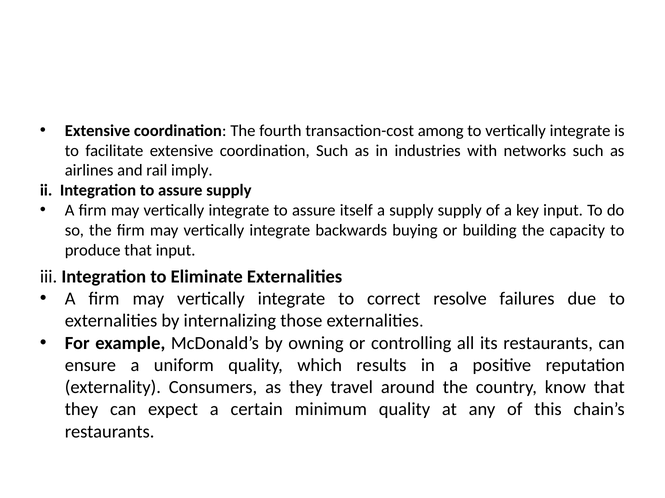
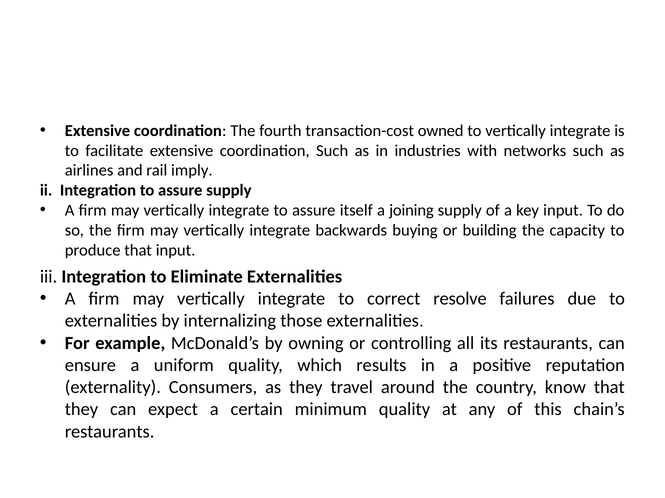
among: among -> owned (441, 131)
a supply: supply -> joining (411, 211)
